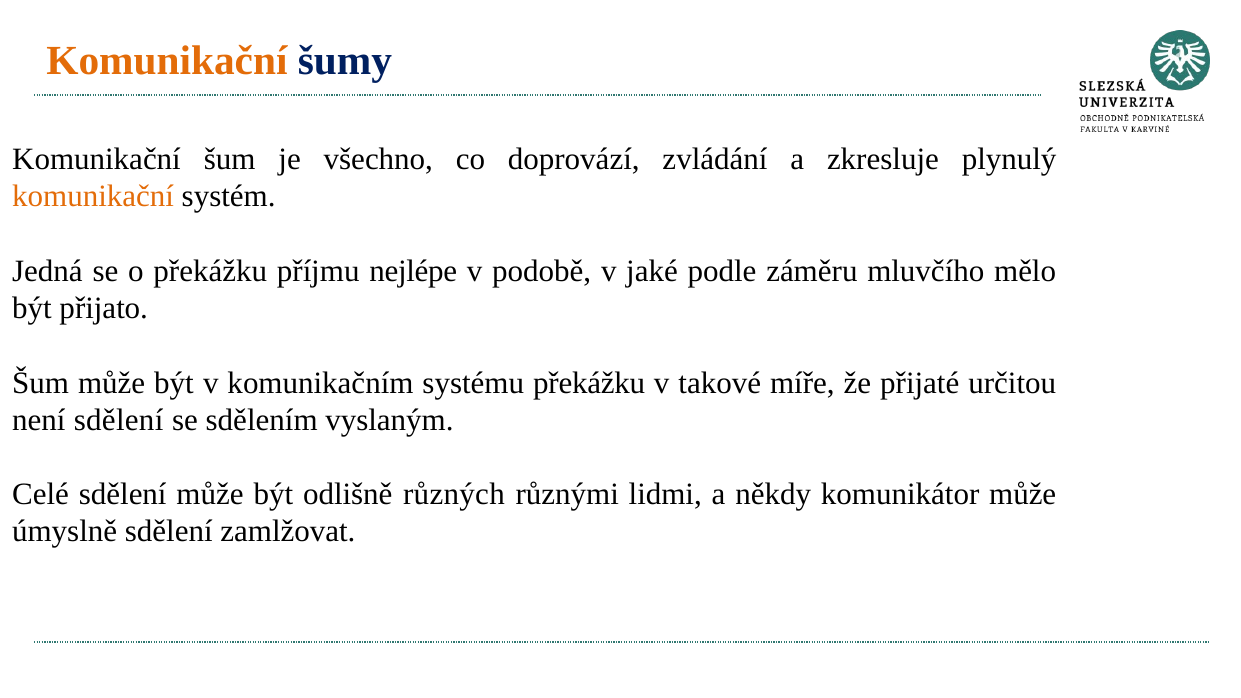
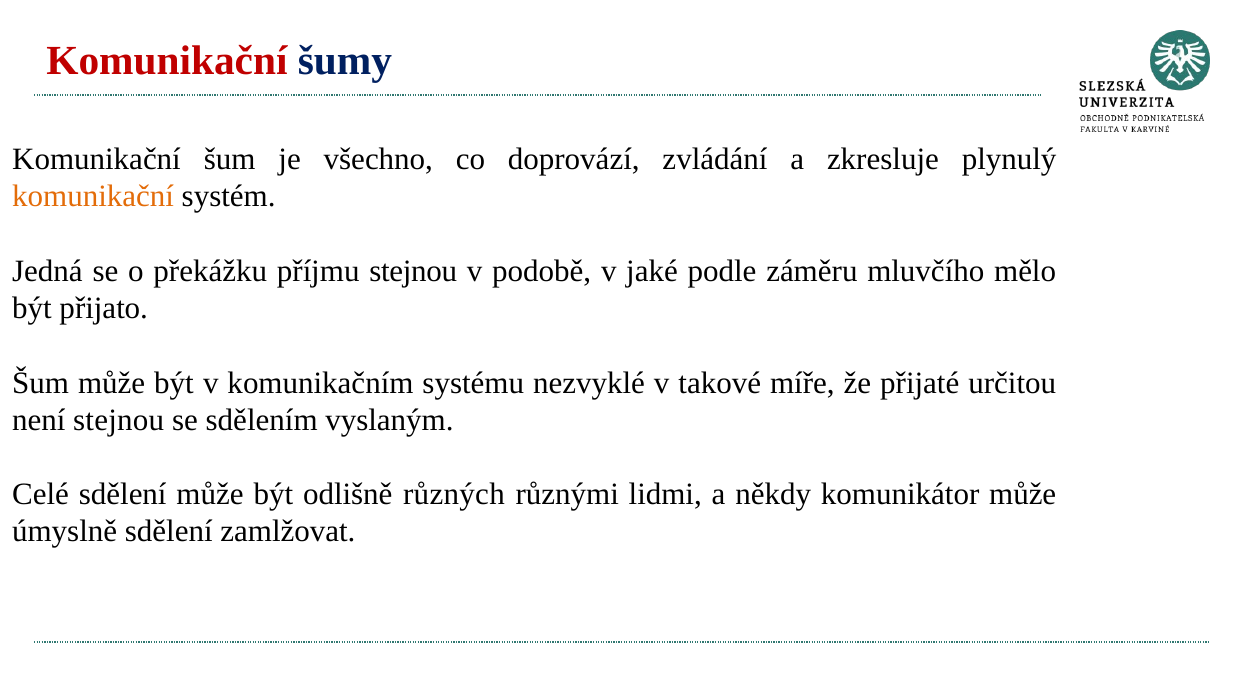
Komunikační colour: orange -> red (167, 60)
příjmu nejlépe: nejlépe -> stejnou (413, 271)
systému překážku: překážku -> nezvyklé (589, 383)
není sdělení: sdělení -> stejnou (119, 420)
